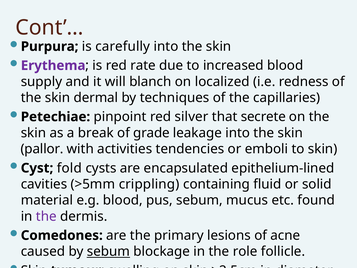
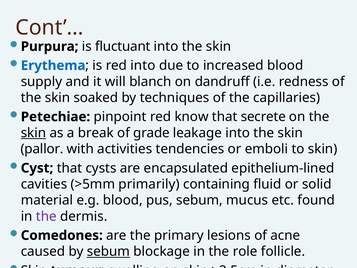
carefully: carefully -> fluctuant (123, 46)
Erythema colour: purple -> blue (53, 65)
red rate: rate -> into (143, 65)
localized: localized -> dandruff (222, 82)
dermal: dermal -> soaked (96, 98)
silver: silver -> know (192, 117)
skin underline: none -> present (33, 133)
Cyst fold: fold -> that (69, 168)
crippling: crippling -> primarily (149, 184)
